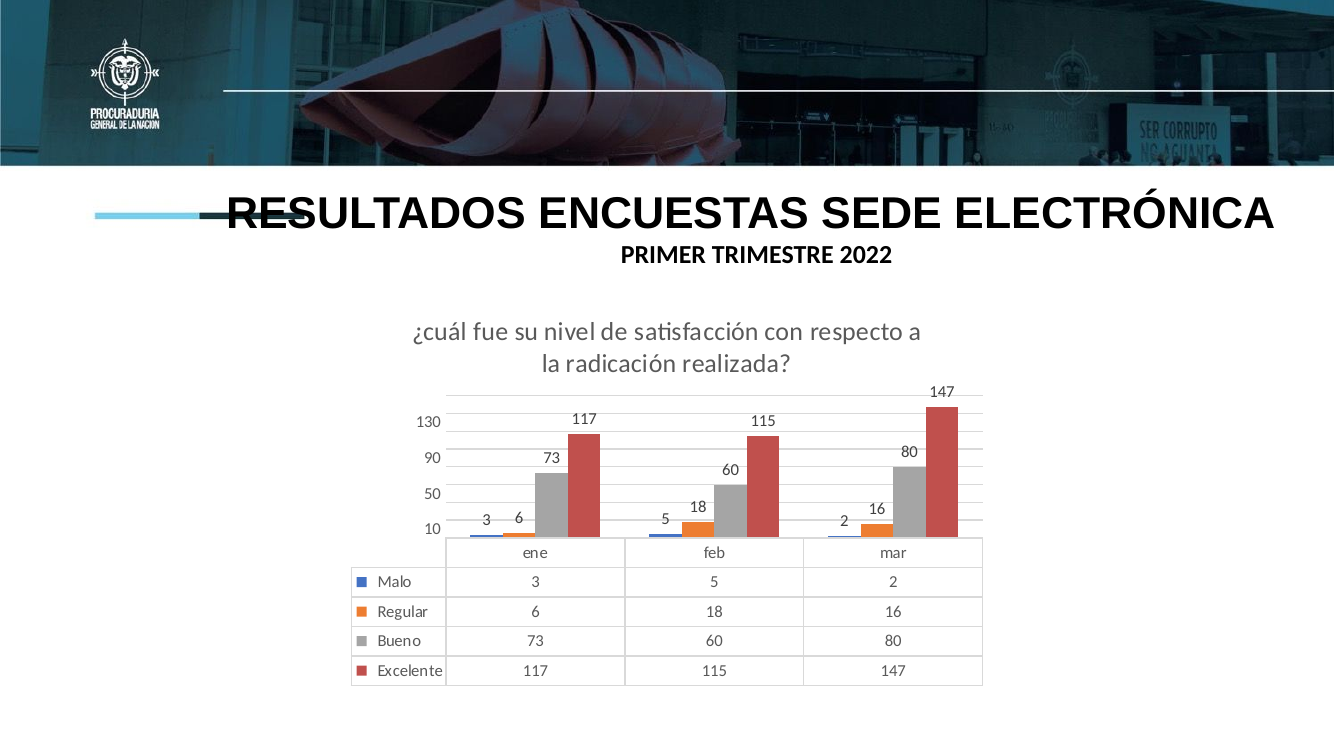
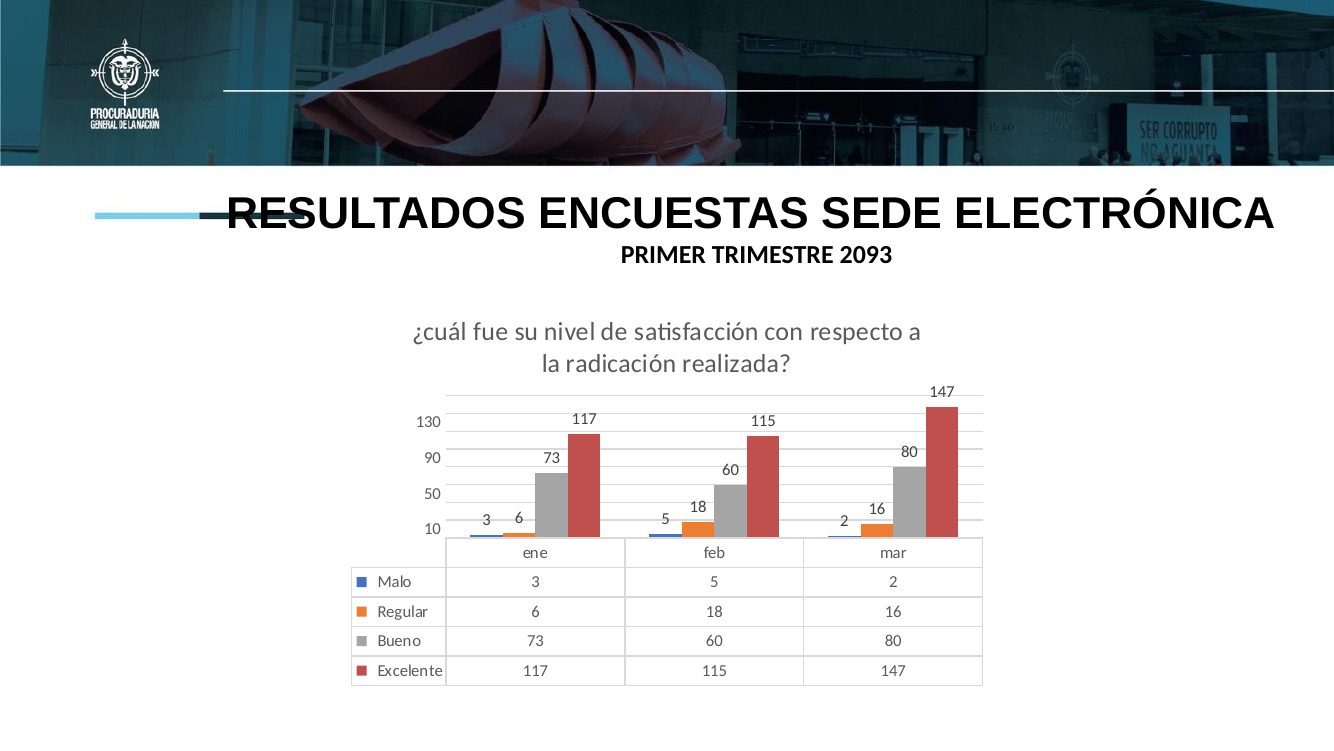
2022: 2022 -> 2093 (866, 254)
